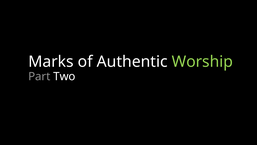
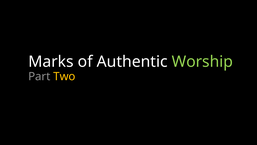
Two colour: white -> yellow (64, 76)
